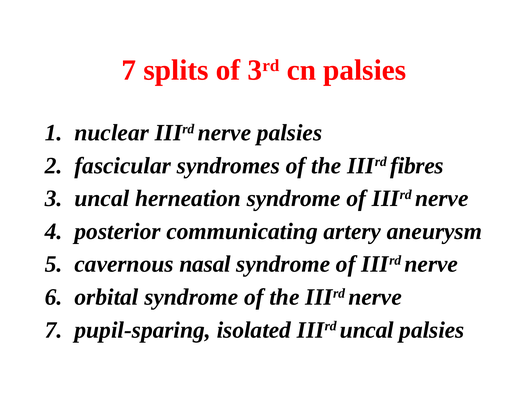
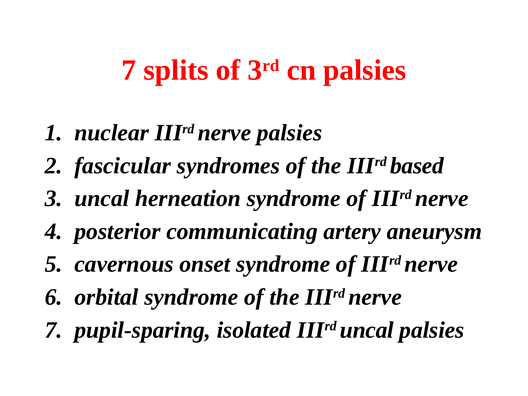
fibres: fibres -> based (417, 166)
nasal: nasal -> onset (205, 264)
